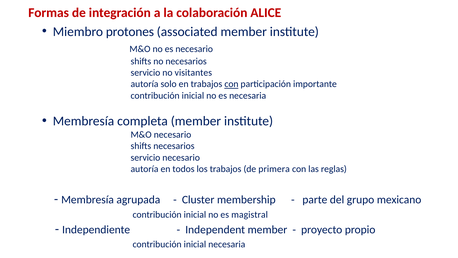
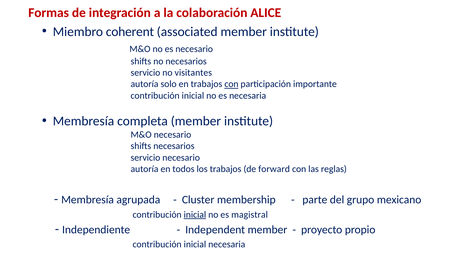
protones: protones -> coherent (130, 32)
primera: primera -> forward (274, 169)
inicial underline: none -> present (195, 214)
